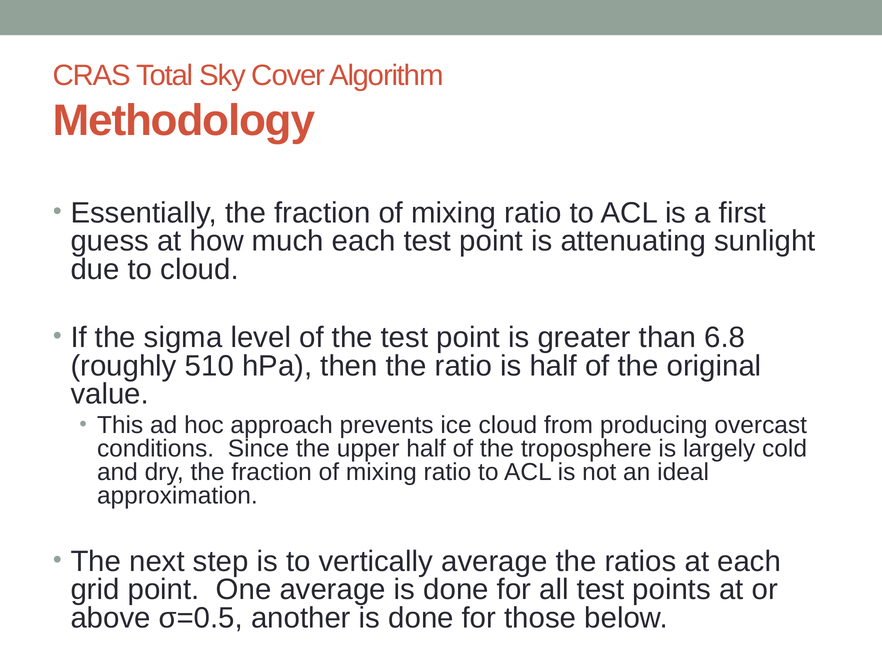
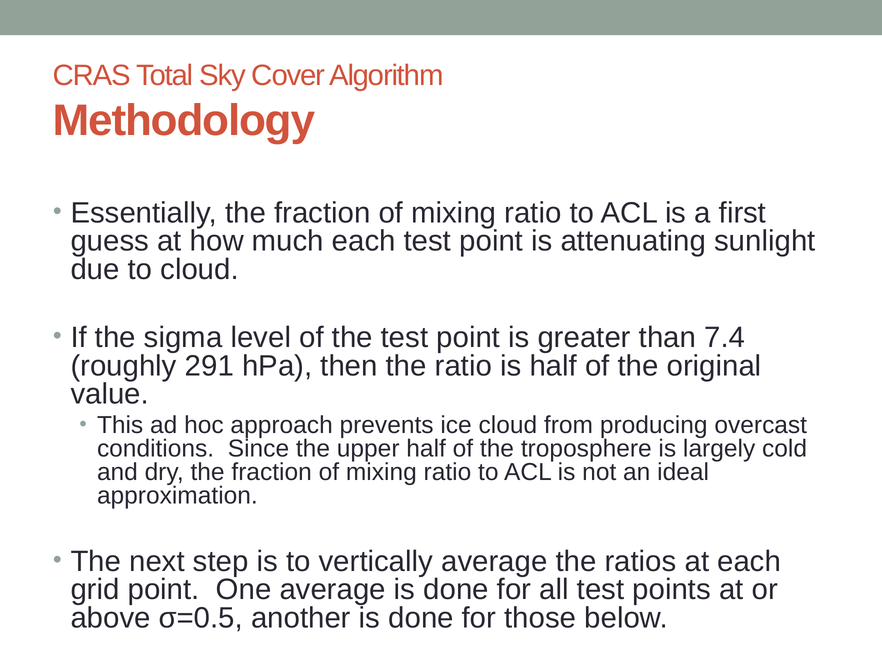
6.8: 6.8 -> 7.4 (725, 337)
510: 510 -> 291 (209, 366)
